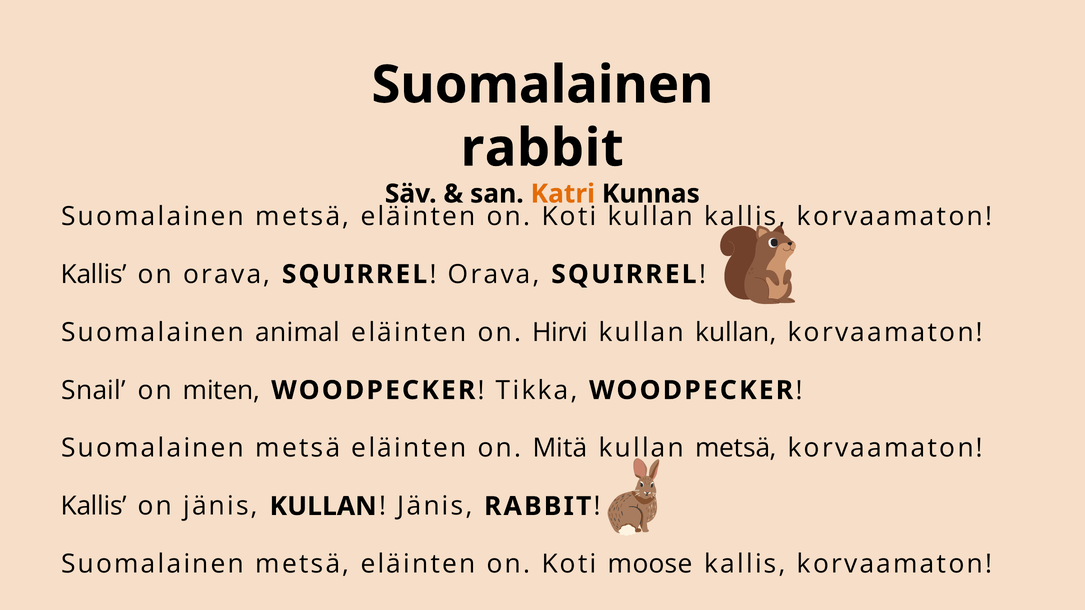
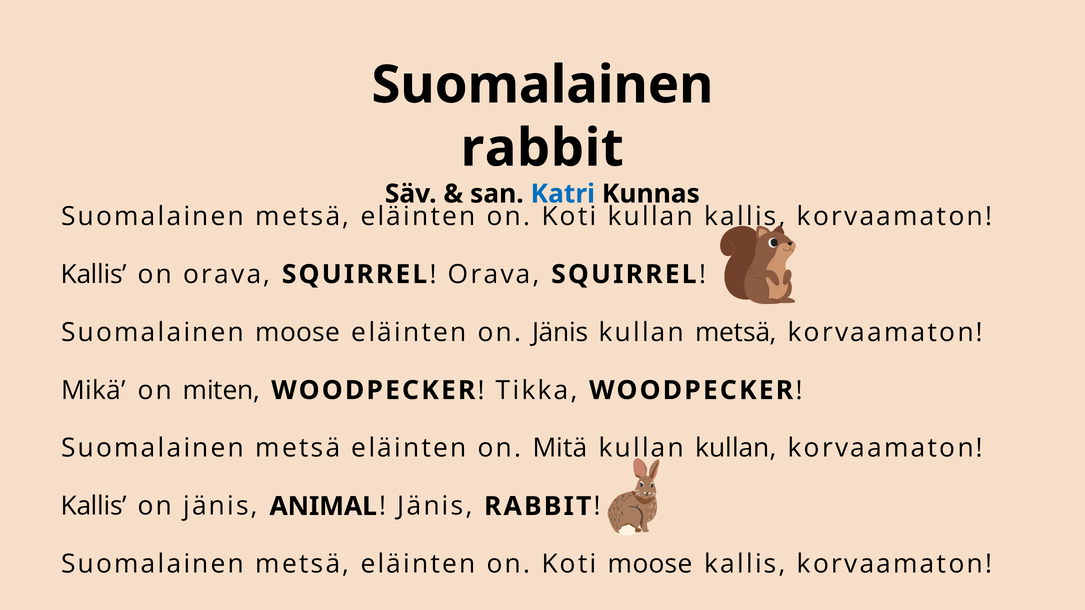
Katri colour: orange -> blue (563, 194)
Suomalainen animal: animal -> moose (298, 332)
eläinten on Hirvi: Hirvi -> Jänis (560, 332)
kullan kullan: kullan -> metsä (736, 332)
Snail: Snail -> Mikä (94, 391)
metsä: metsä -> kullan (736, 449)
jänis KULLAN: KULLAN -> ANIMAL (323, 507)
